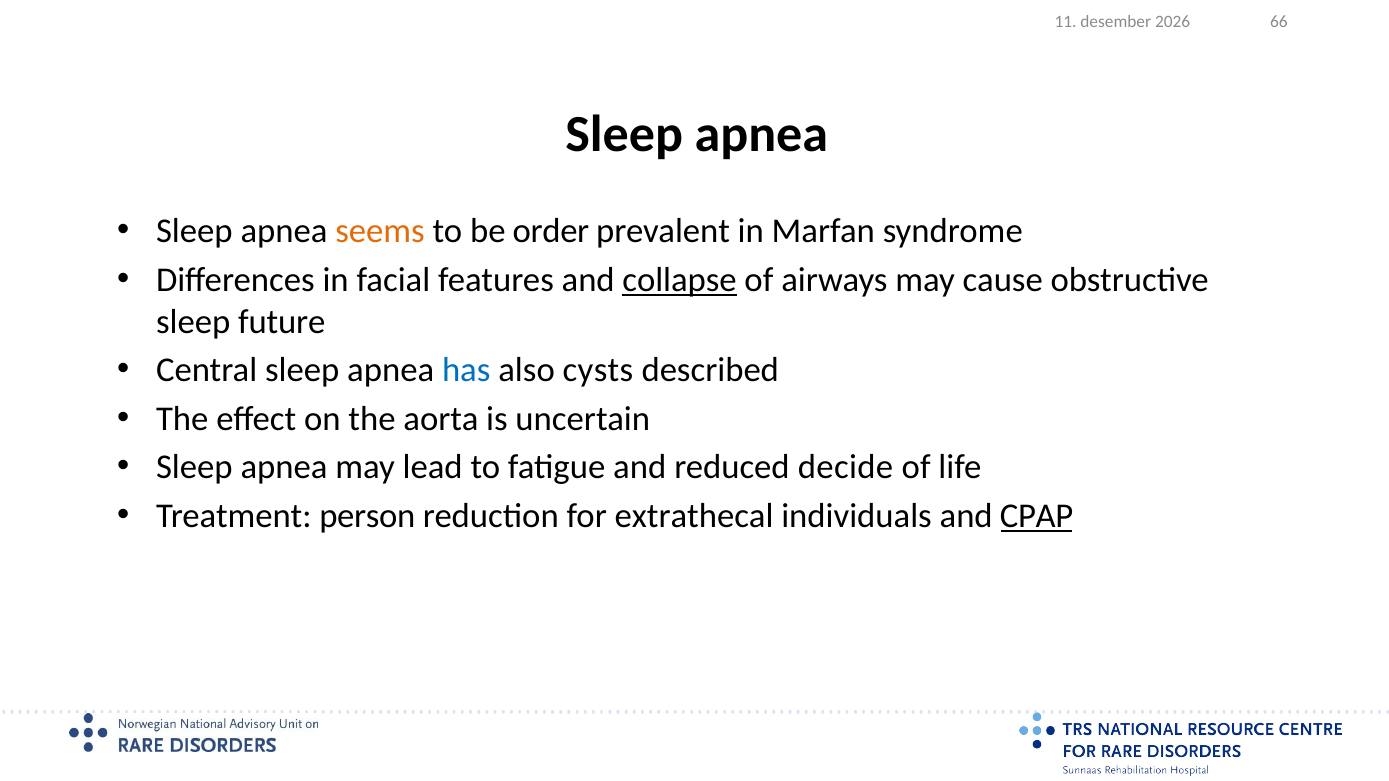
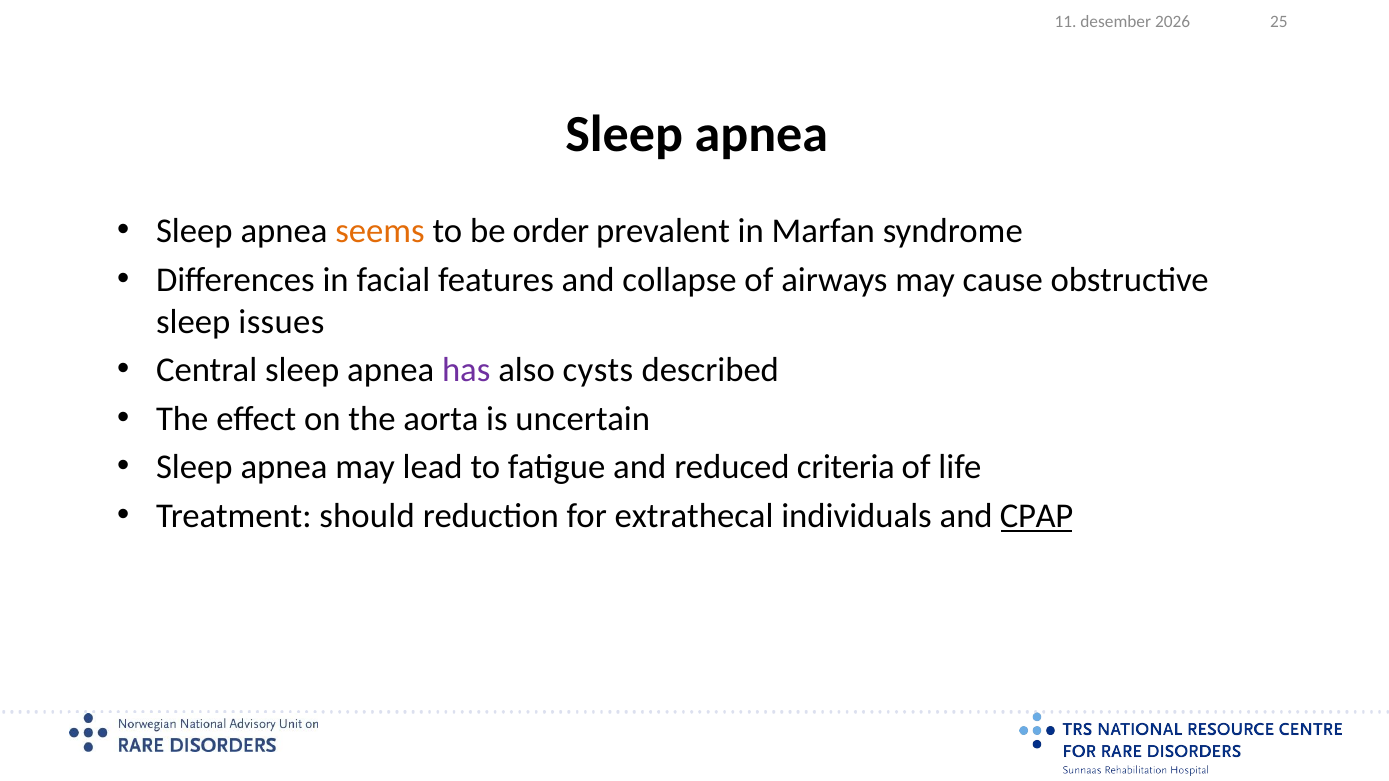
66: 66 -> 25 (1279, 22)
collapse underline: present -> none (680, 280)
future: future -> issues (281, 322)
has colour: blue -> purple (466, 370)
decide: decide -> criteria (846, 468)
person: person -> should (367, 516)
